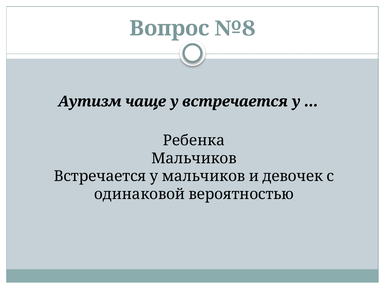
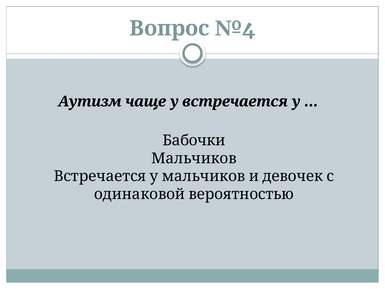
№8: №8 -> №4 (235, 28)
Ребенка: Ребенка -> Бабочки (194, 140)
